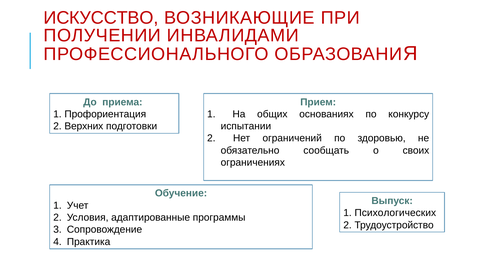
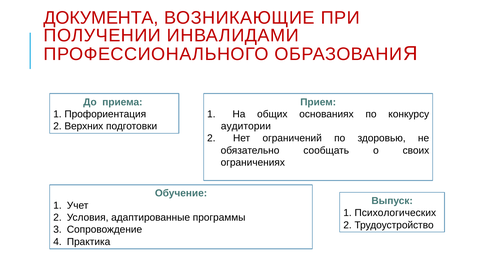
ИСКУССТВО: ИСКУССТВО -> ДОКУМЕНТА (101, 18)
испытании: испытании -> аудитории (246, 126)
